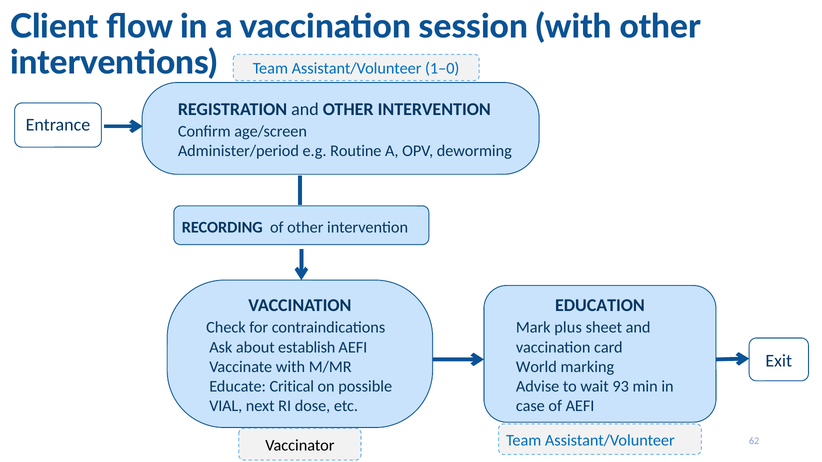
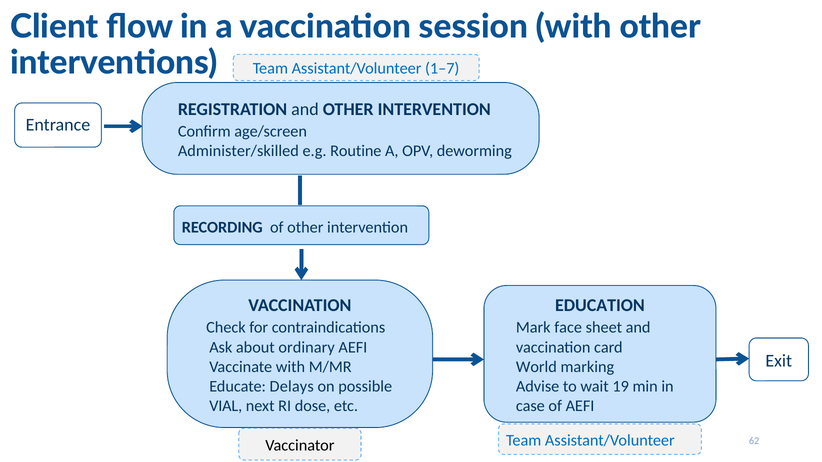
1–0: 1–0 -> 1–7 (442, 69)
Administer/period: Administer/period -> Administer/skilled (238, 151)
plus: plus -> face (568, 328)
establish: establish -> ordinary (307, 348)
Critical: Critical -> Delays (292, 387)
93: 93 -> 19 (621, 387)
